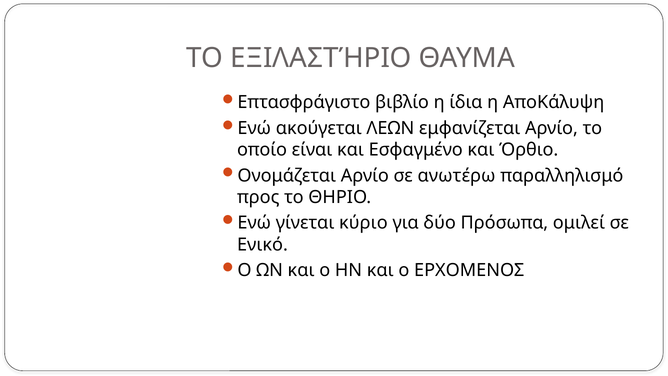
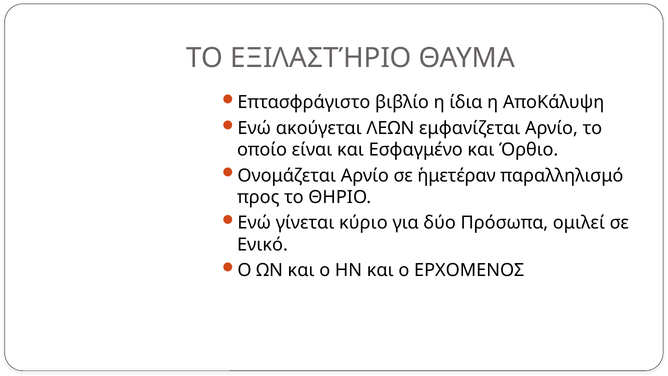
ανωτέρω: ανωτέρω -> ἡμετέραν (457, 175)
